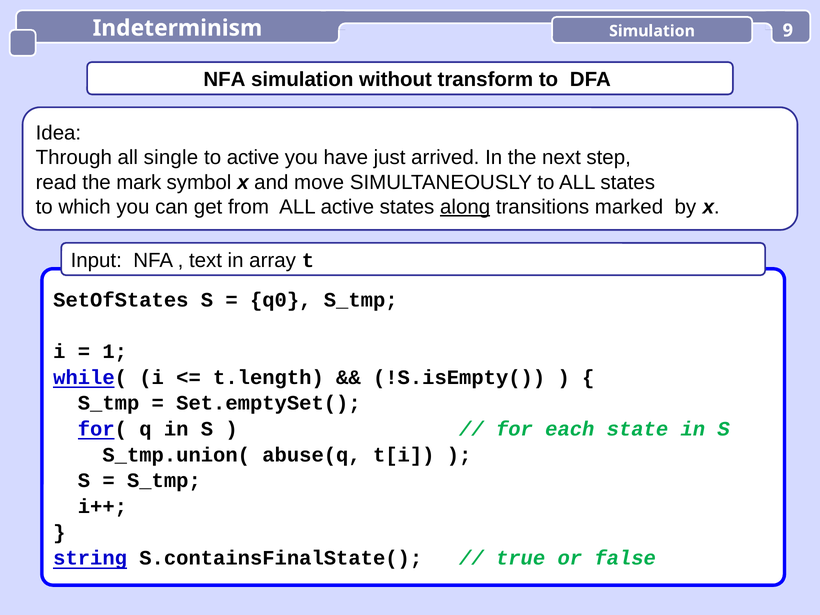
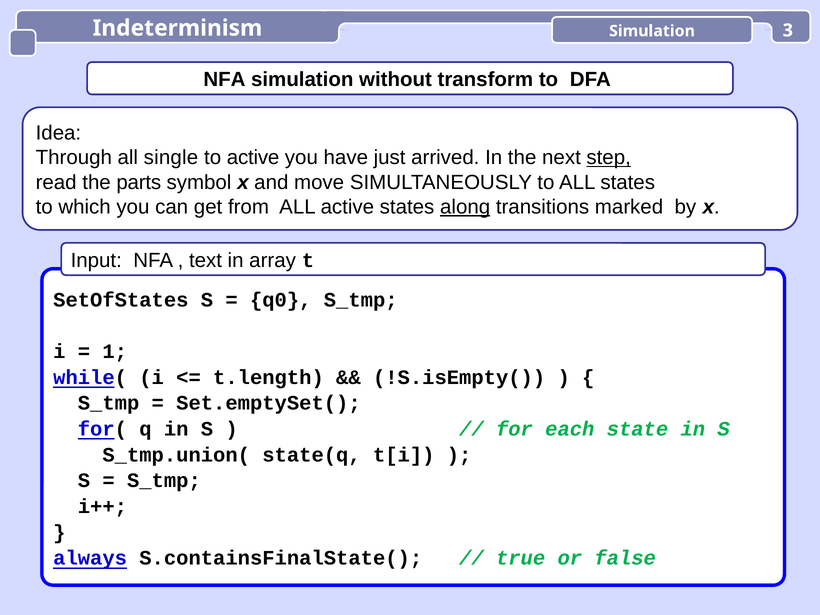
9: 9 -> 3 (788, 30)
step underline: none -> present (609, 158)
mark: mark -> parts (139, 182)
abuse(q: abuse(q -> state(q (312, 455)
string: string -> always (90, 558)
